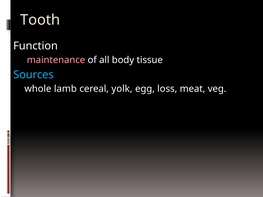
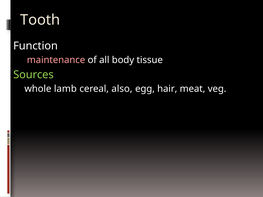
Sources colour: light blue -> light green (34, 75)
yolk: yolk -> also (122, 89)
loss: loss -> hair (167, 89)
